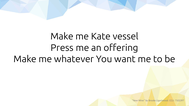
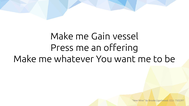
Kate: Kate -> Gain (101, 37)
